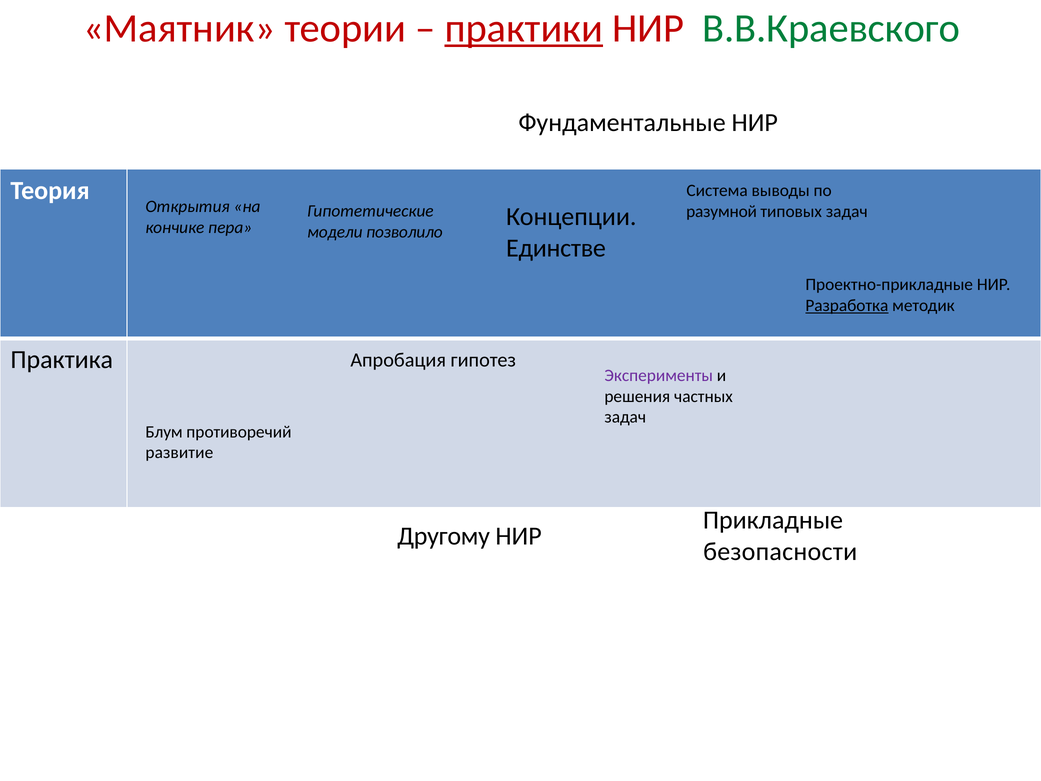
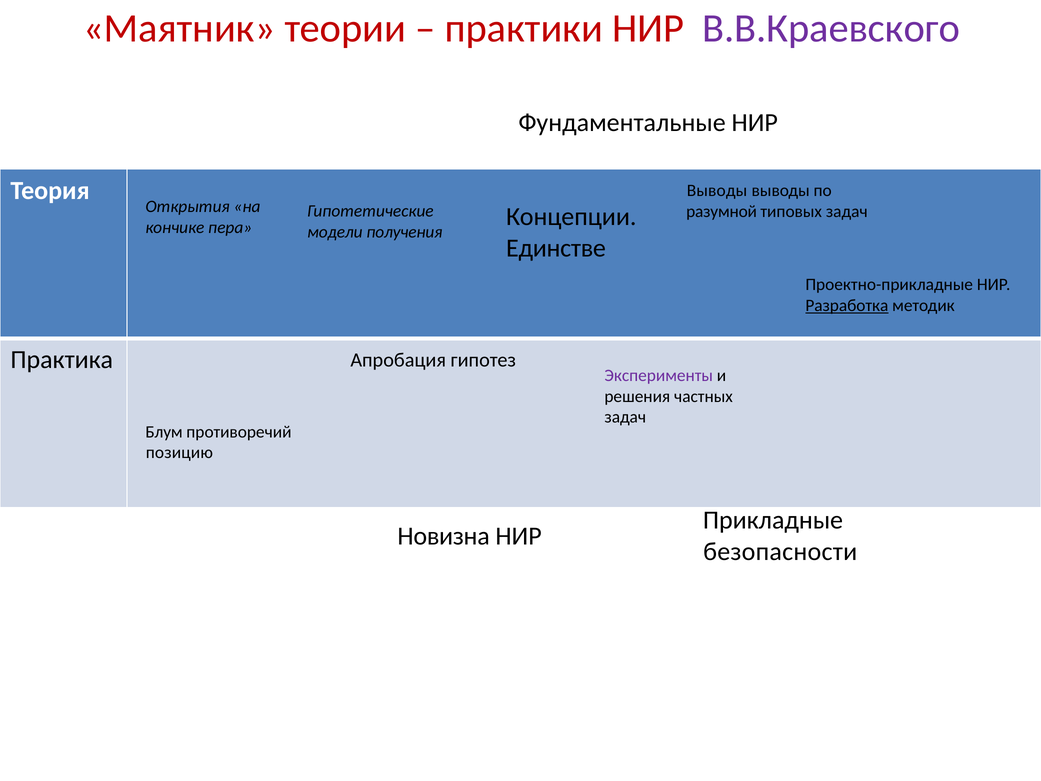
практики underline: present -> none (524, 28)
В.В.Краевского colour: green -> purple (831, 28)
Система: Система -> Выводы (717, 191)
позволило: позволило -> получения (404, 232)
развитие: развитие -> позицию (179, 452)
Другому: Другому -> Новизна (444, 536)
